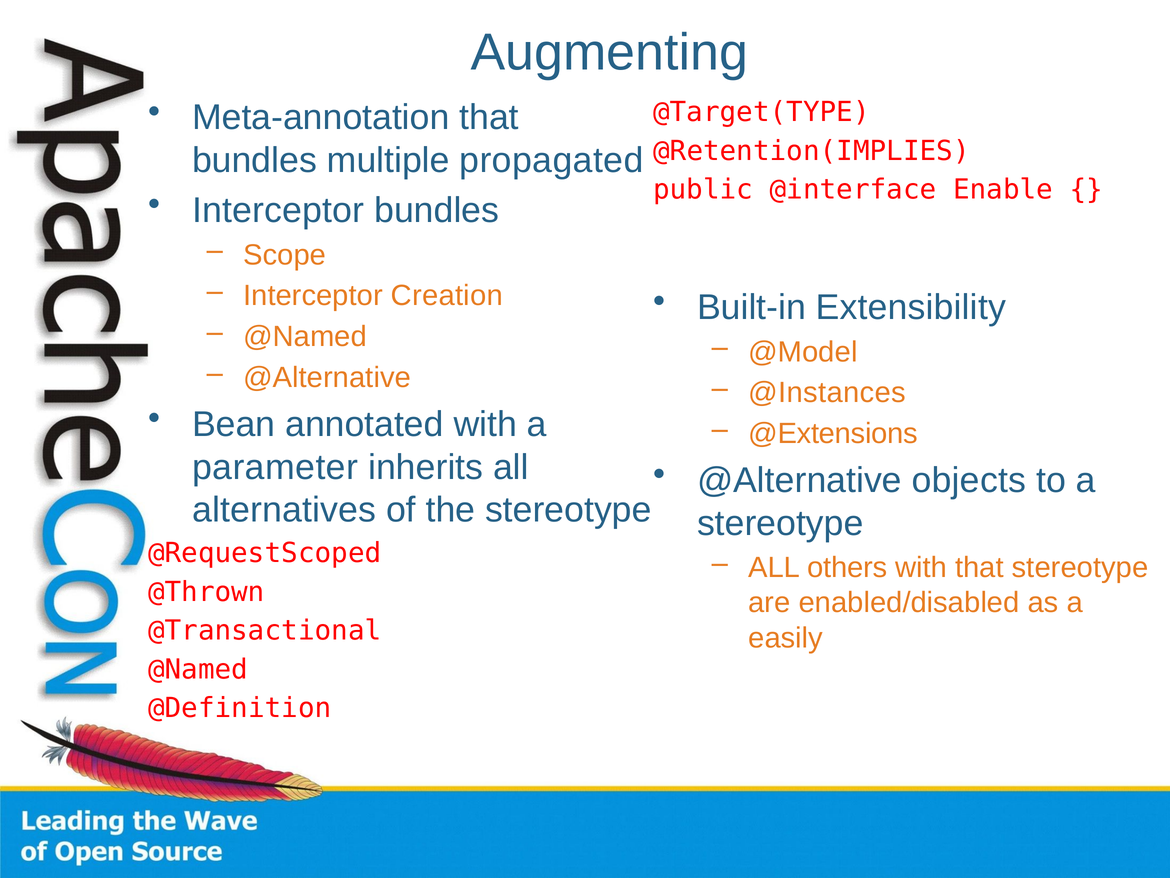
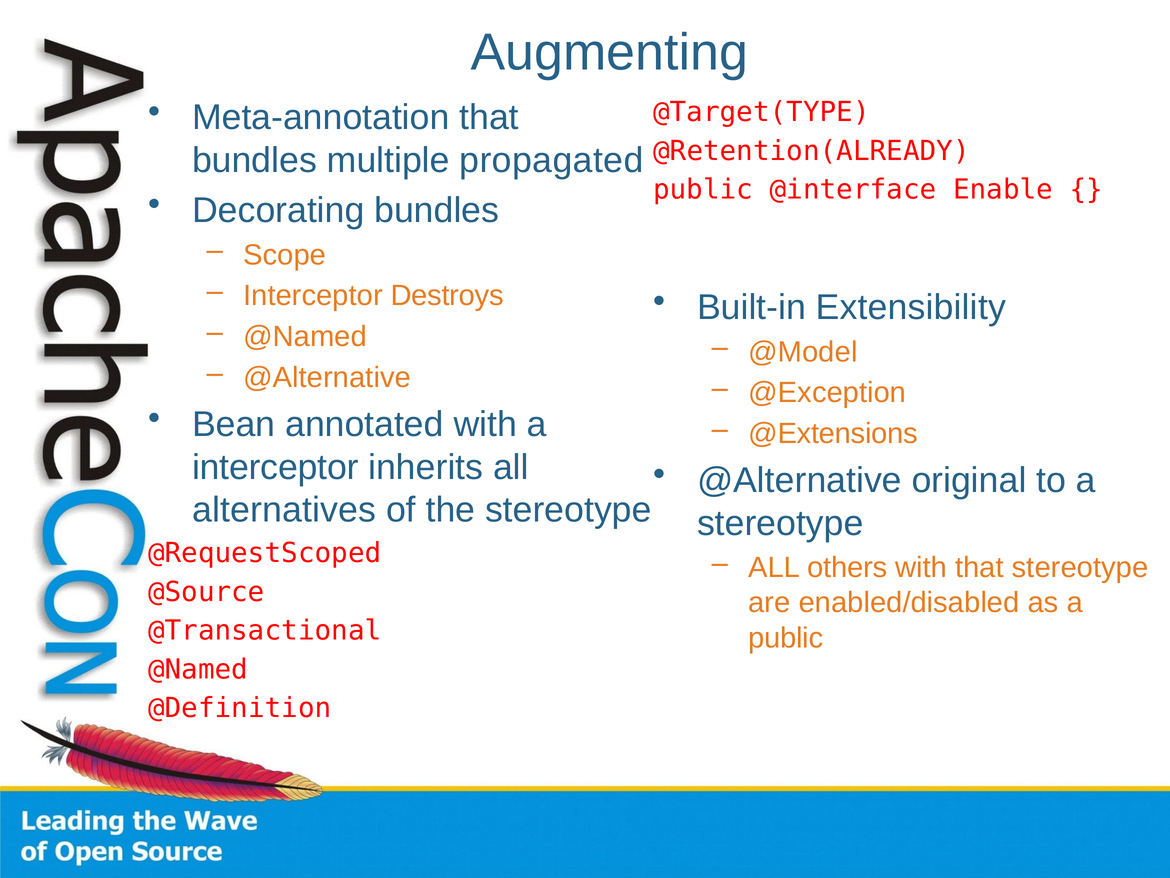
@Retention(IMPLIES: @Retention(IMPLIES -> @Retention(ALREADY (811, 151)
Interceptor: Interceptor -> Decorating (278, 210)
Creation: Creation -> Destroys (447, 296)
@Instances: @Instances -> @Exception (827, 393)
parameter: parameter -> interceptor (275, 467)
objects: objects -> original (969, 480)
@Thrown: @Thrown -> @Source (206, 592)
easily: easily -> public (786, 638)
